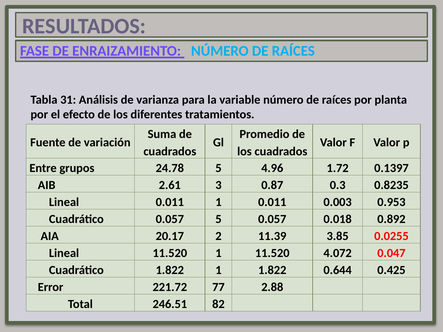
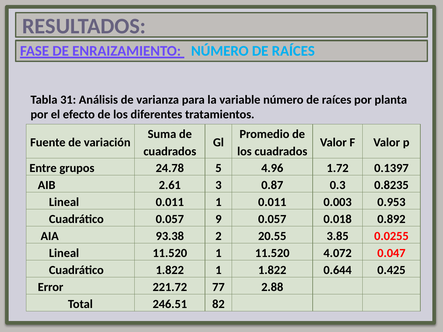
0.057 5: 5 -> 9 (218, 219)
20.17: 20.17 -> 93.38 (170, 236)
11.39: 11.39 -> 20.55 (272, 236)
